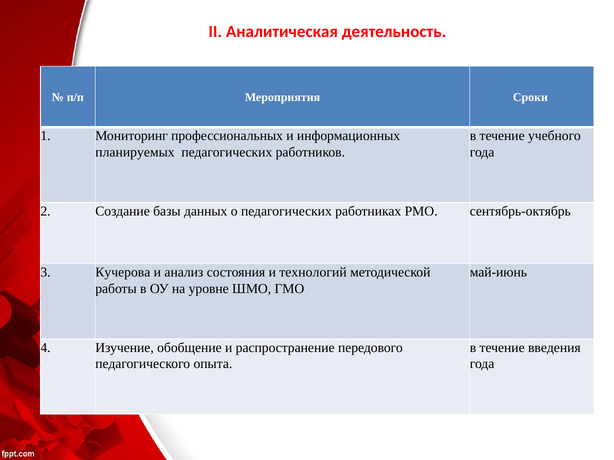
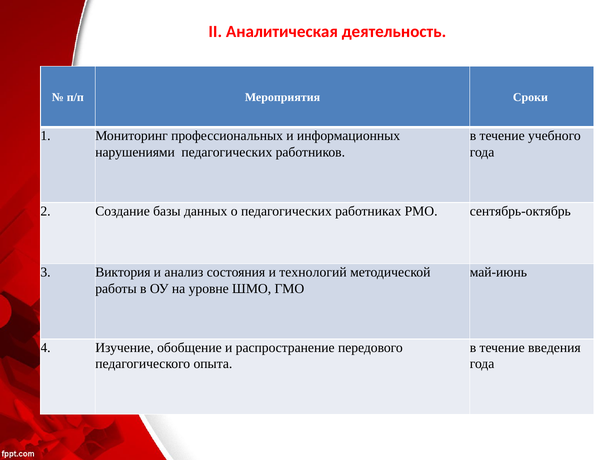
планируемых: планируемых -> нарушениями (135, 152)
Кучерова: Кучерова -> Виктория (123, 273)
